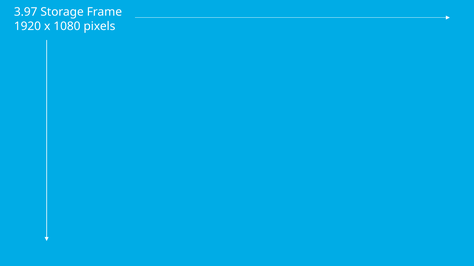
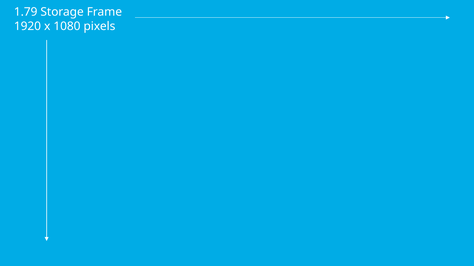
3.97: 3.97 -> 1.79 (26, 12)
